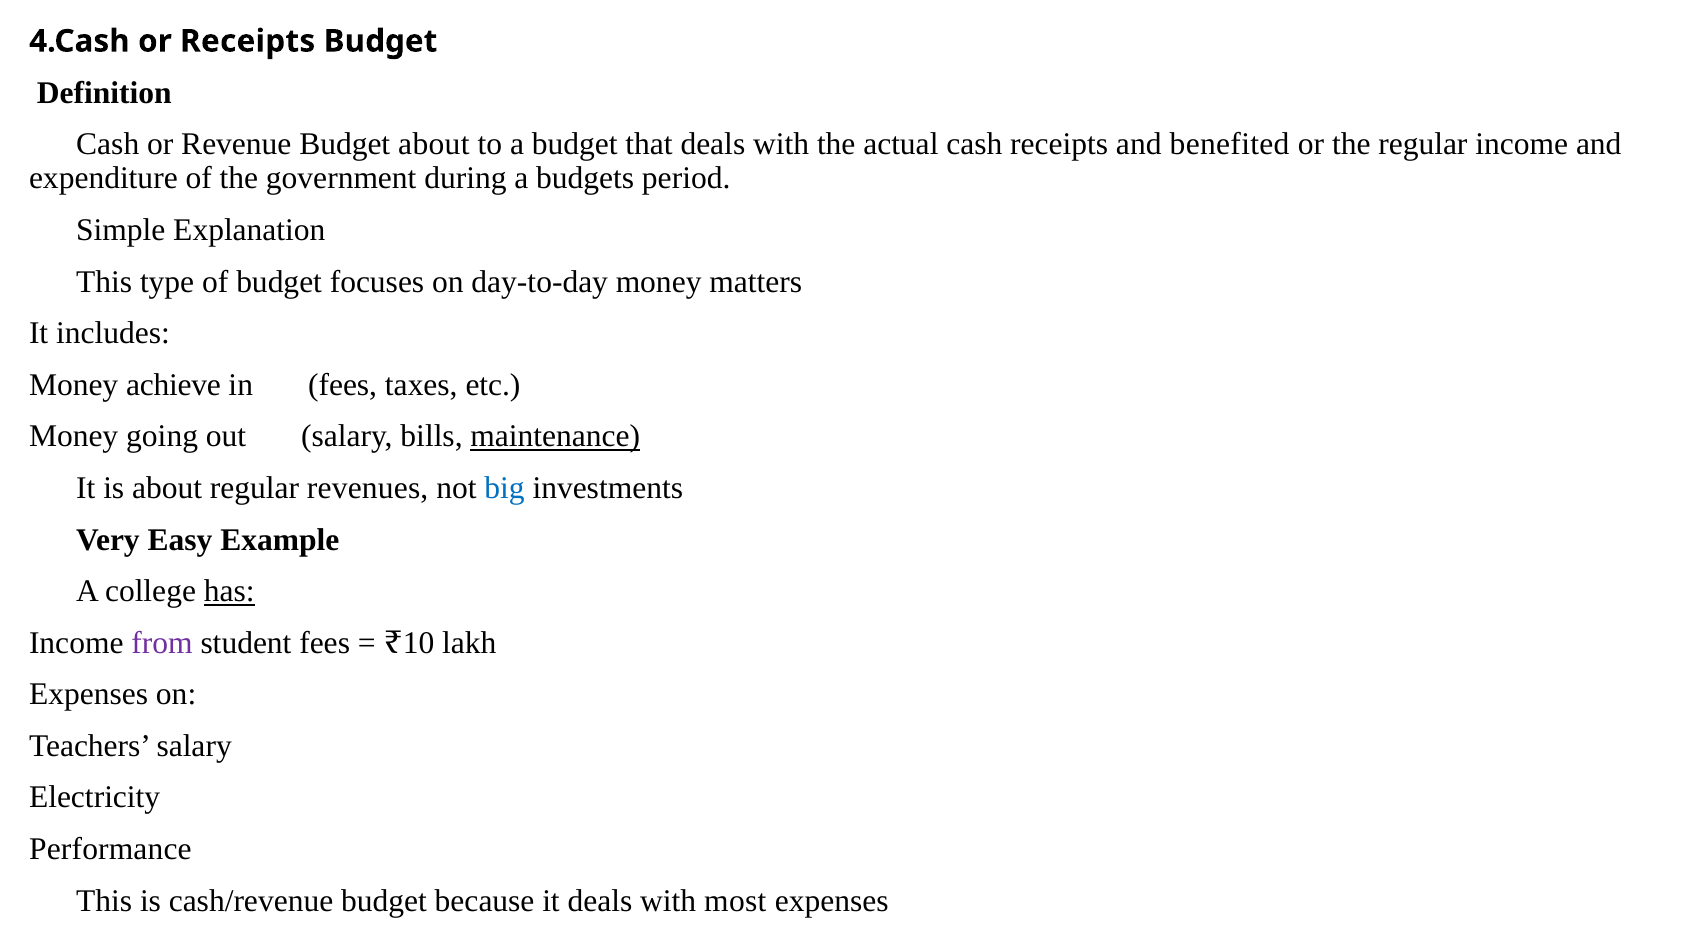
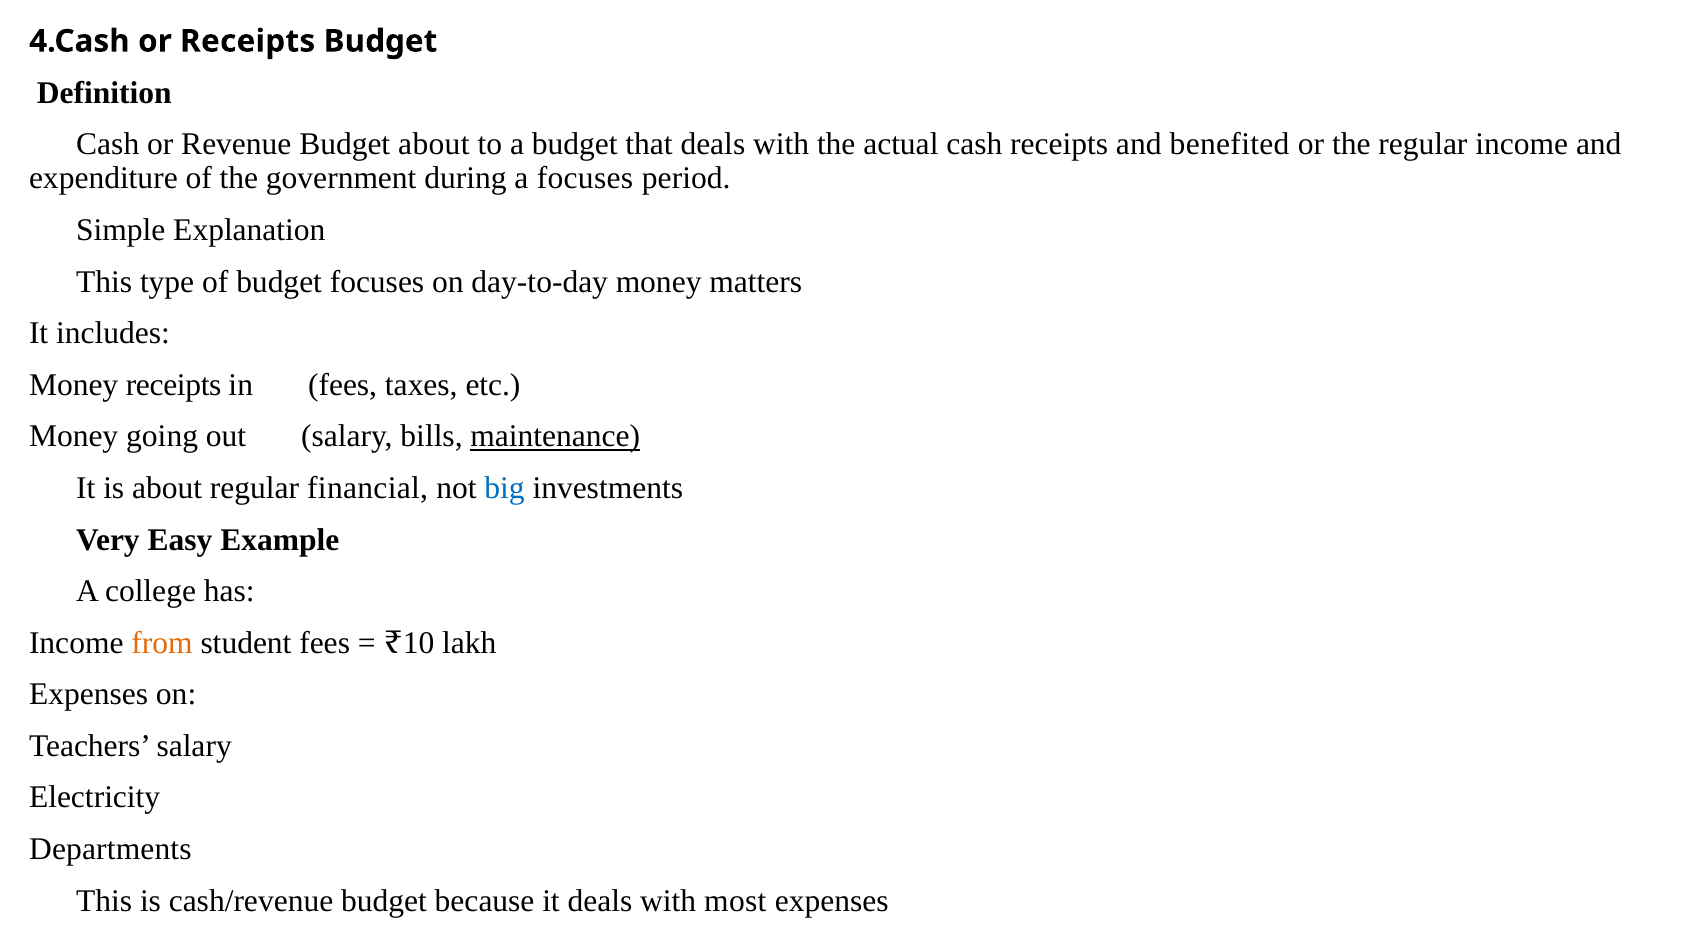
a budgets: budgets -> focuses (585, 178)
Money achieve: achieve -> receipts (174, 385)
revenues: revenues -> financial (368, 488)
has underline: present -> none (229, 591)
from colour: purple -> orange (162, 643)
Performance: Performance -> Departments (110, 849)
